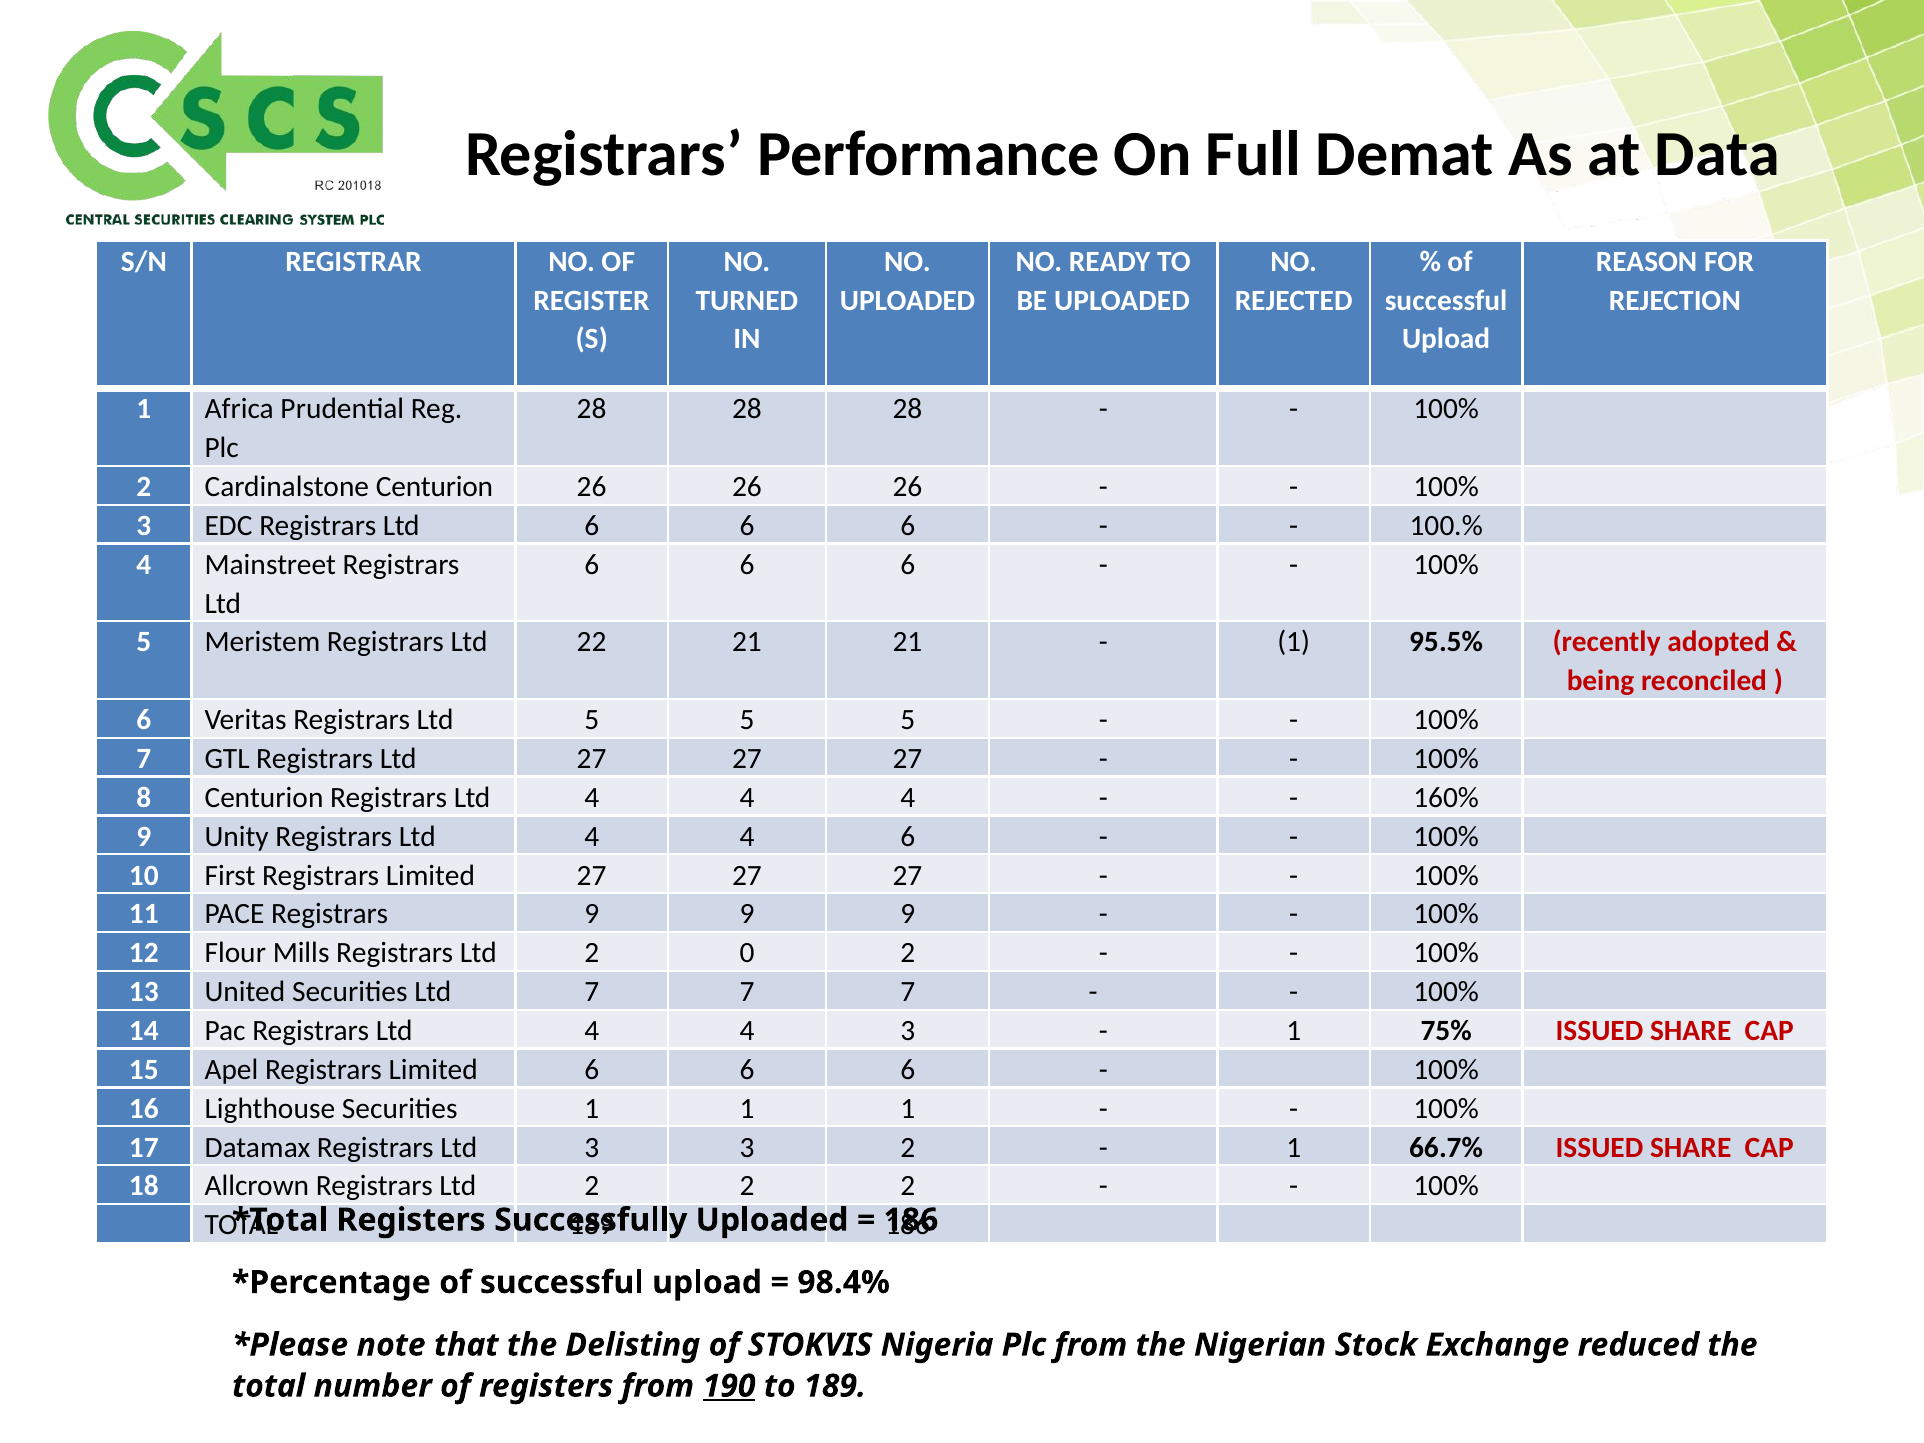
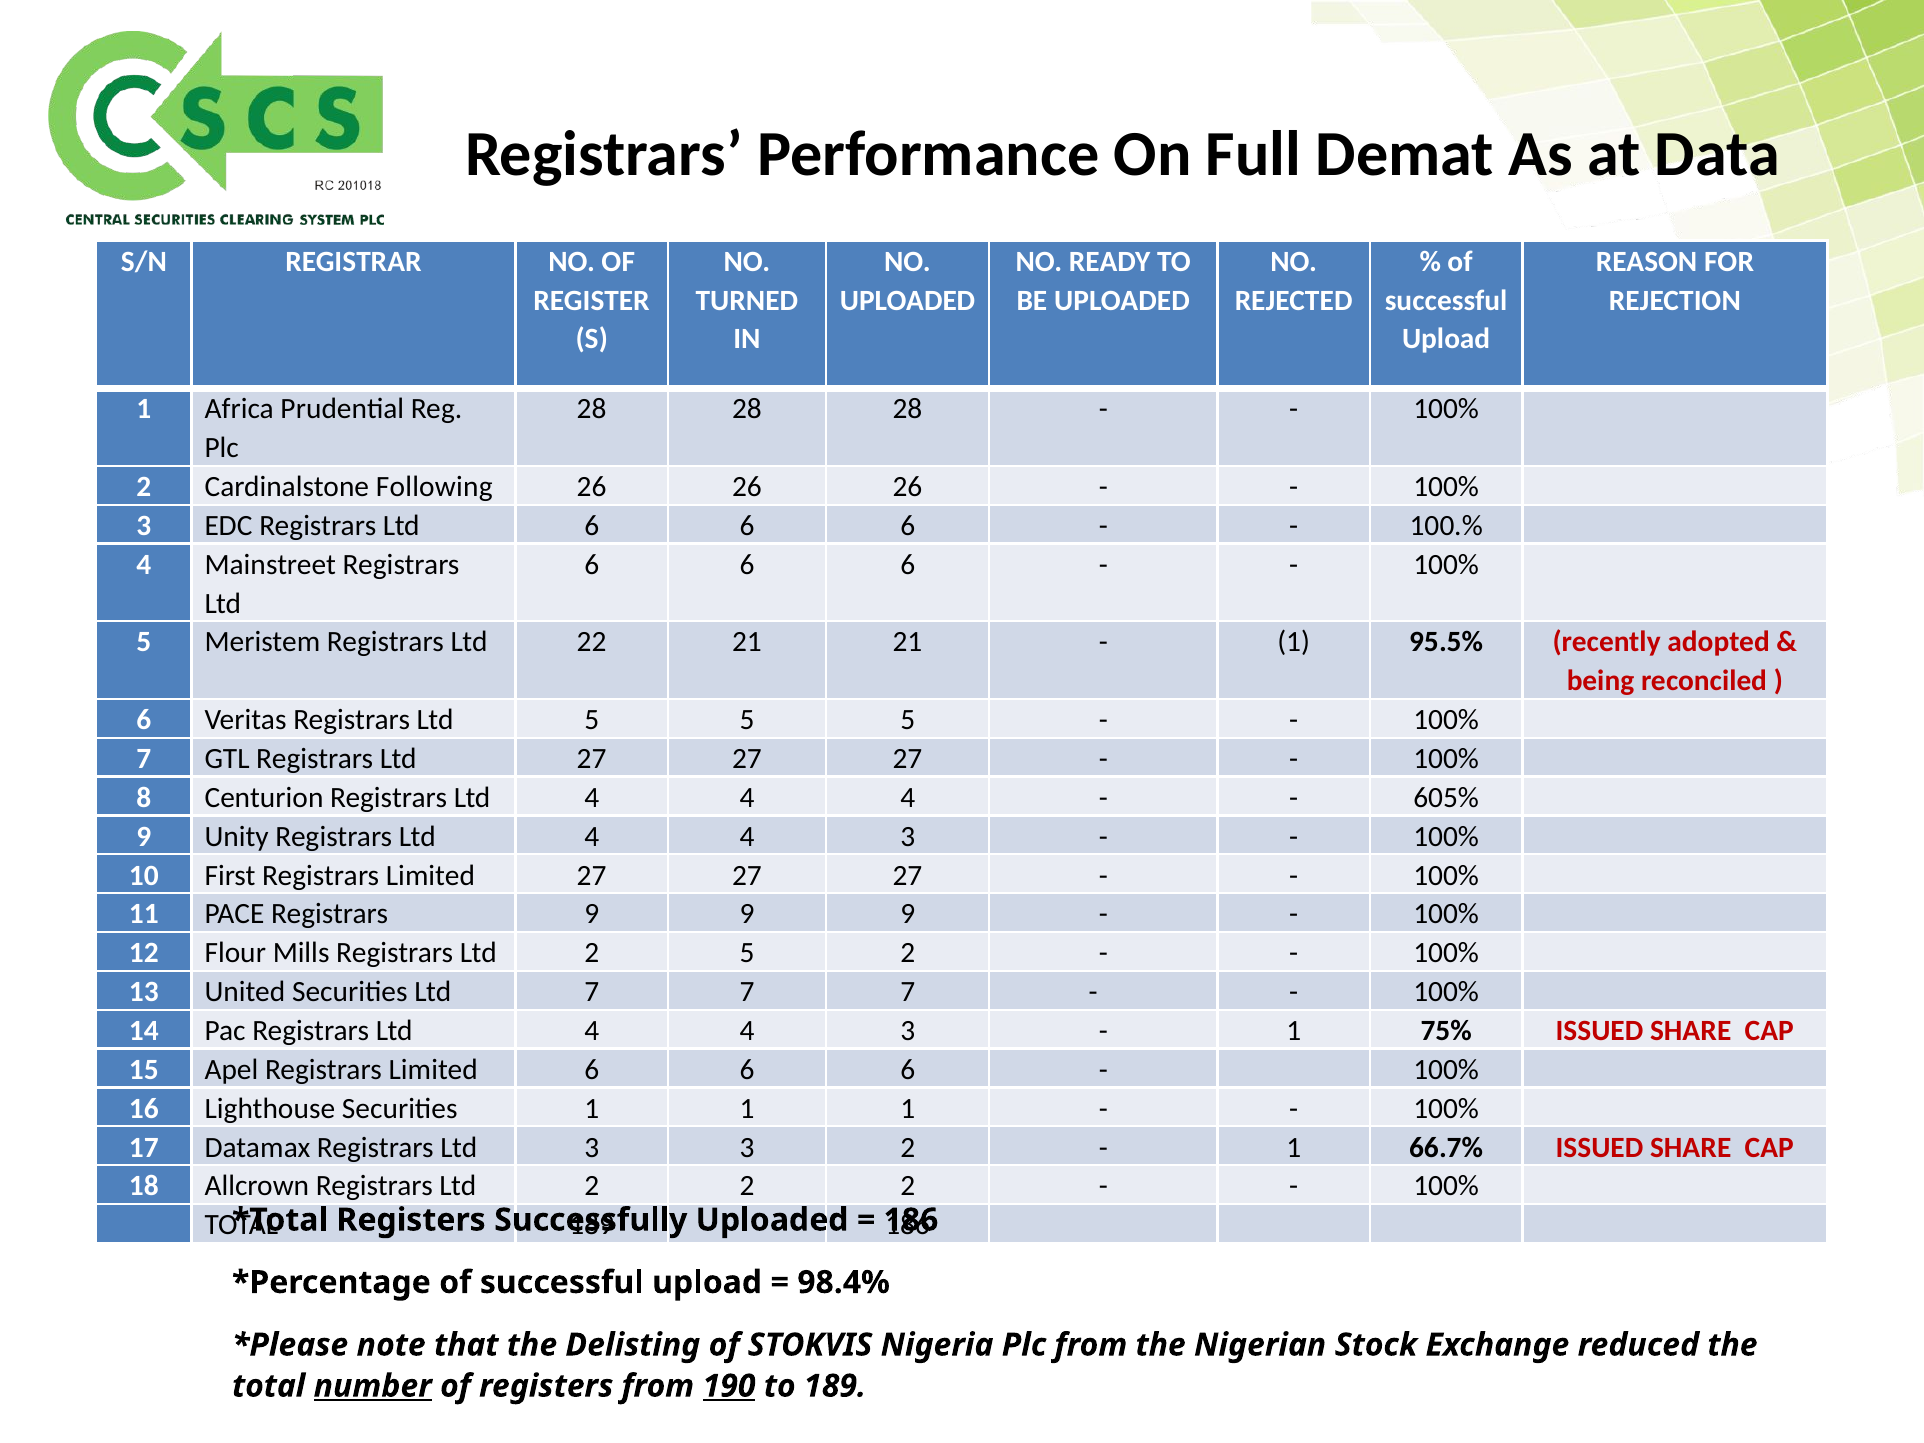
Cardinalstone Centurion: Centurion -> Following (434, 487)
160%: 160% -> 605% (1446, 798)
6: 6 -> 3 (908, 836)
2 0: 0 -> 5 (747, 953)
number underline: none -> present (373, 1386)
